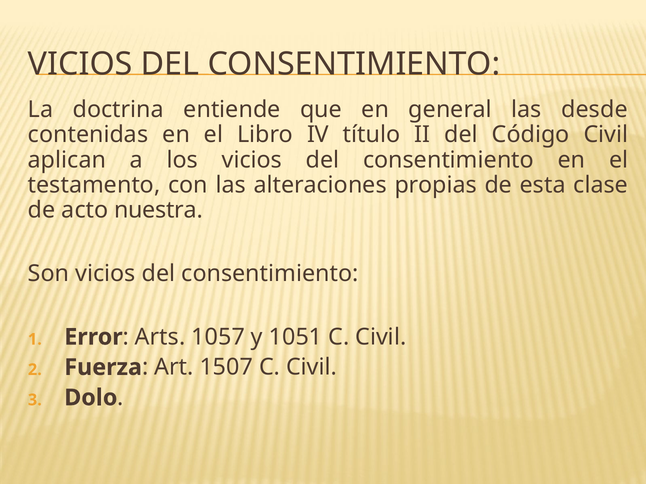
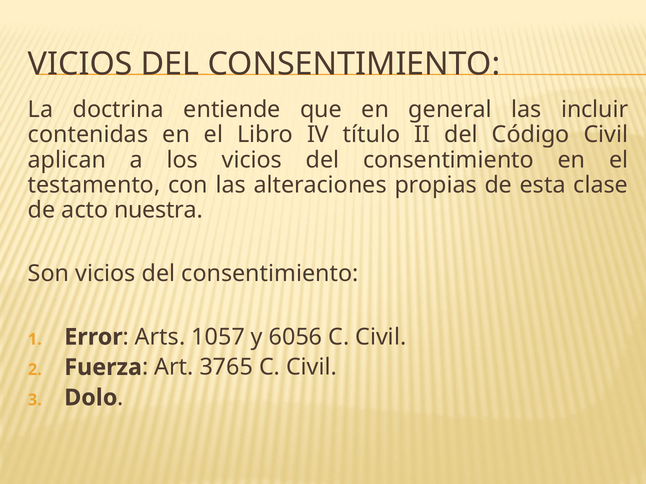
desde: desde -> incluir (595, 110)
1051: 1051 -> 6056 (296, 337)
1507: 1507 -> 3765 (226, 368)
